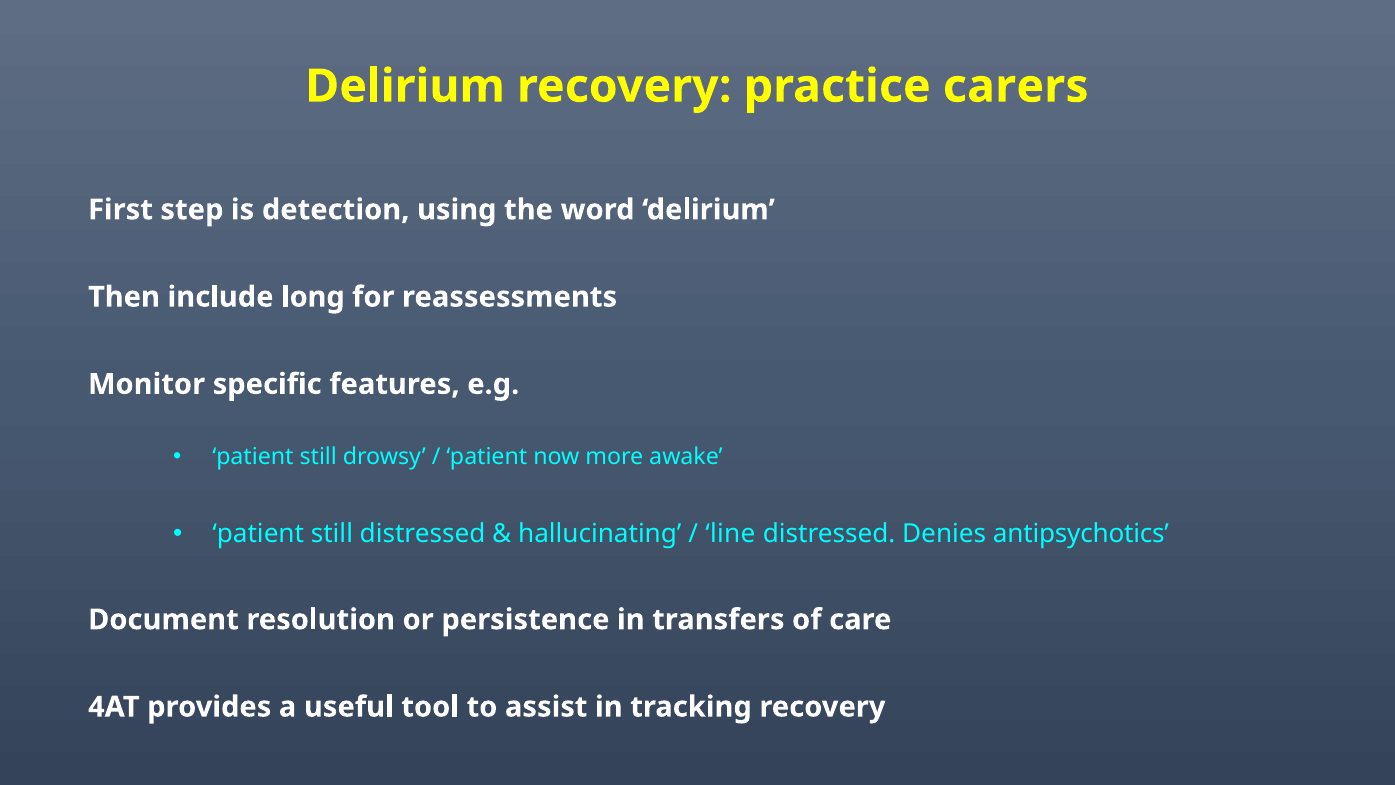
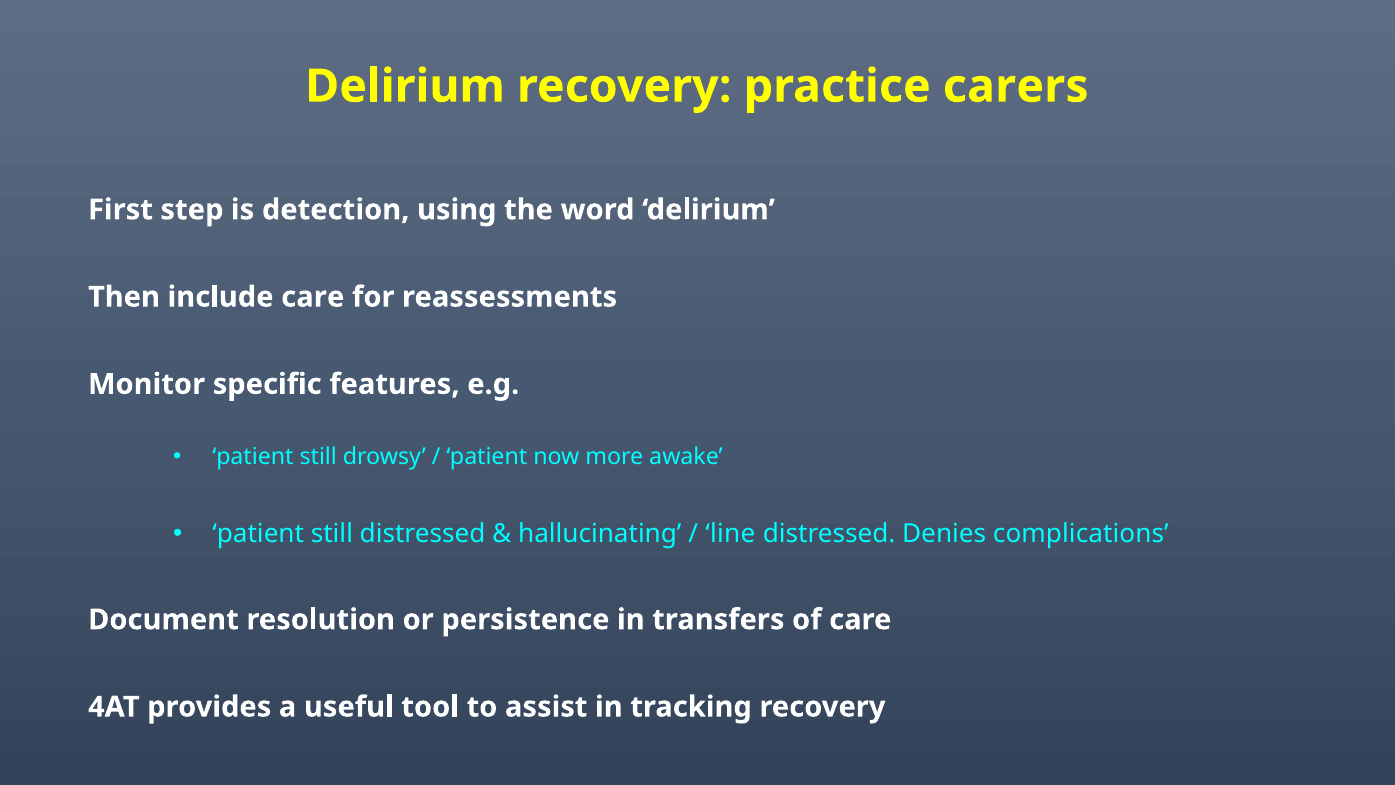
include long: long -> care (313, 297)
antipsychotics: antipsychotics -> complications (1081, 534)
